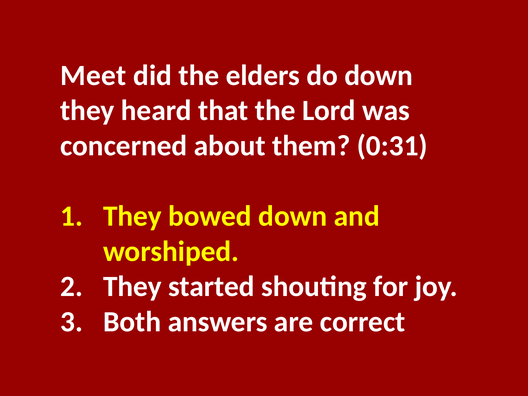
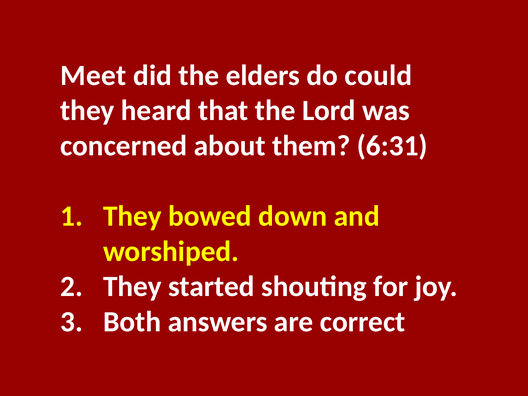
do down: down -> could (378, 75)
0:31: 0:31 -> 6:31 (392, 146)
